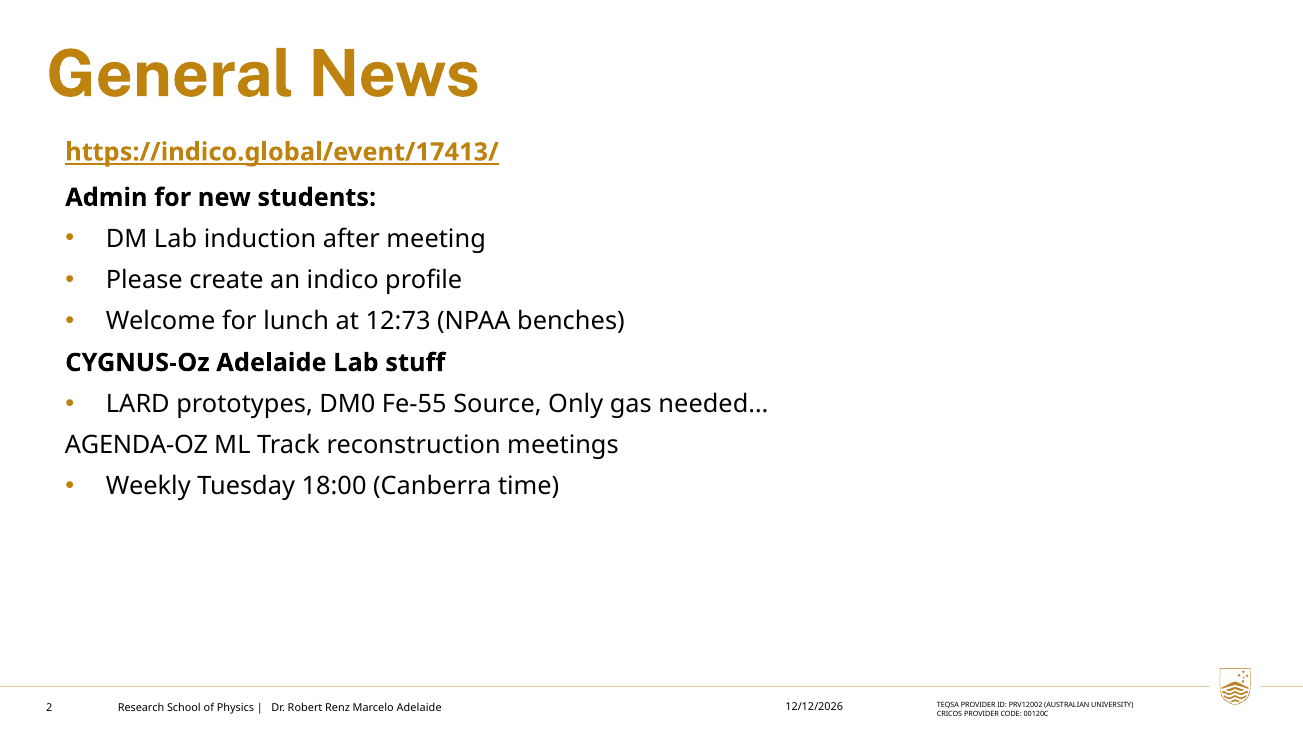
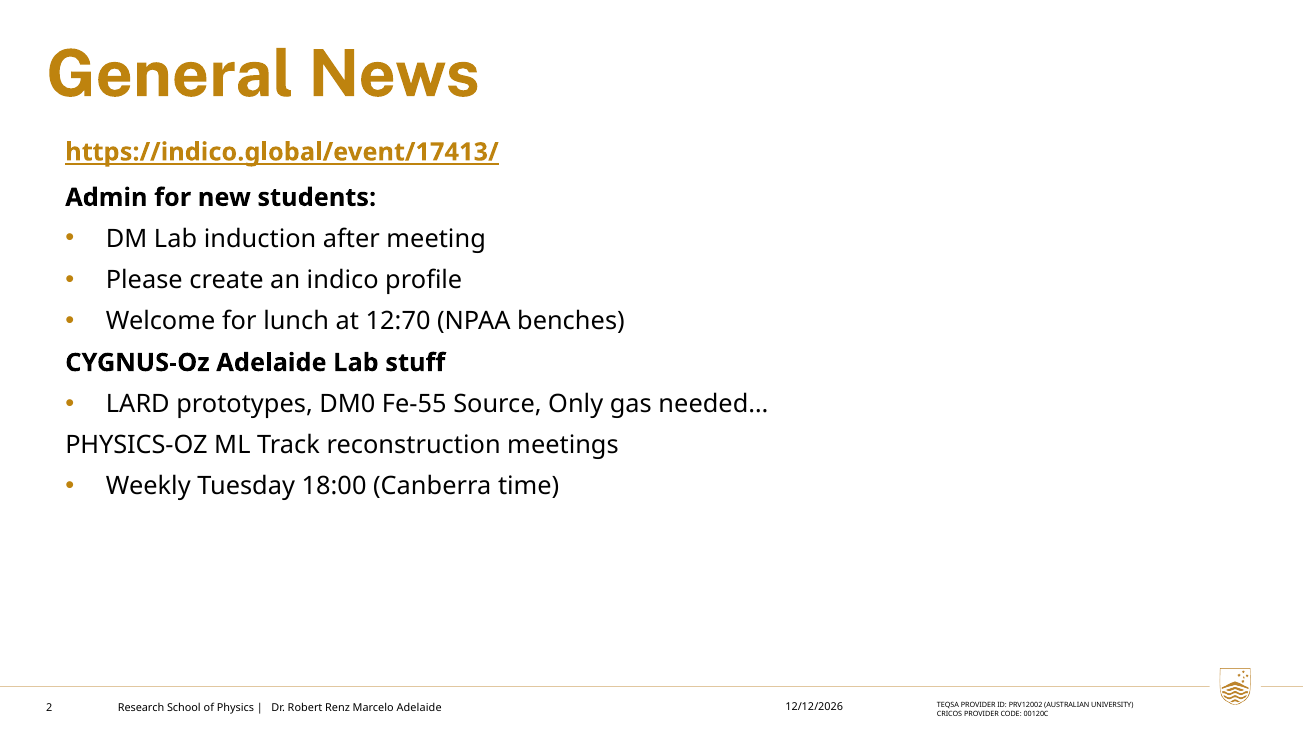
12:73: 12:73 -> 12:70 (398, 321)
AGENDA-OZ: AGENDA-OZ -> PHYSICS-OZ (136, 445)
